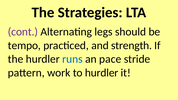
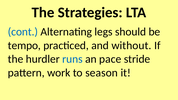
cont colour: purple -> blue (23, 32)
strength: strength -> without (131, 45)
to hurdler: hurdler -> season (102, 73)
